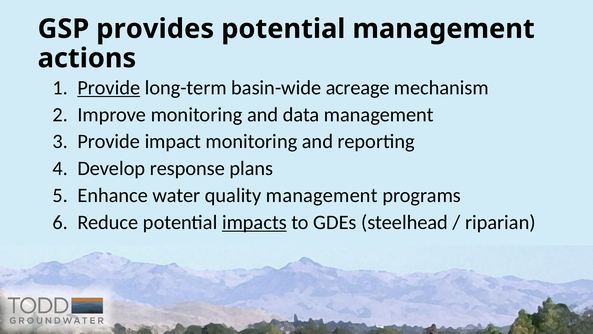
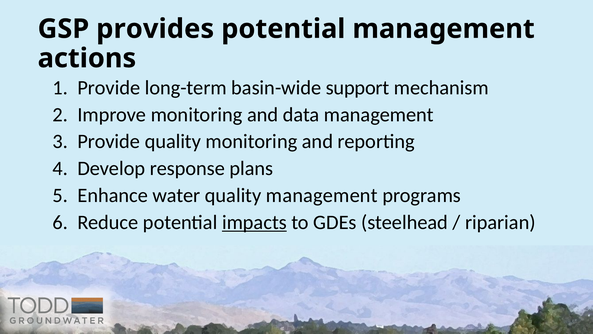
Provide underline: present -> none (109, 88)
acreage: acreage -> support (358, 88)
Provide impact: impact -> quality (173, 141)
